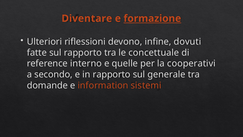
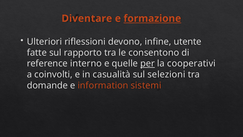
dovuti: dovuti -> utente (188, 42)
concettuale: concettuale -> consentono (154, 52)
per underline: none -> present (148, 63)
secondo: secondo -> coinvolti (53, 74)
in rapporto: rapporto -> casualità (112, 74)
generale: generale -> selezioni (166, 74)
